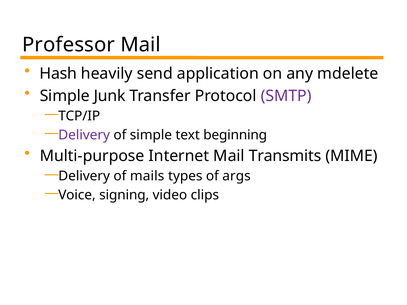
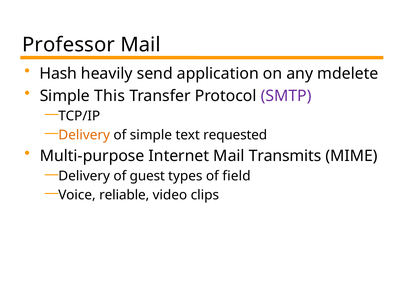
Junk: Junk -> This (110, 96)
Delivery colour: purple -> orange (84, 135)
beginning: beginning -> requested (235, 135)
mails: mails -> guest (147, 176)
args: args -> field (237, 176)
signing: signing -> reliable (124, 195)
